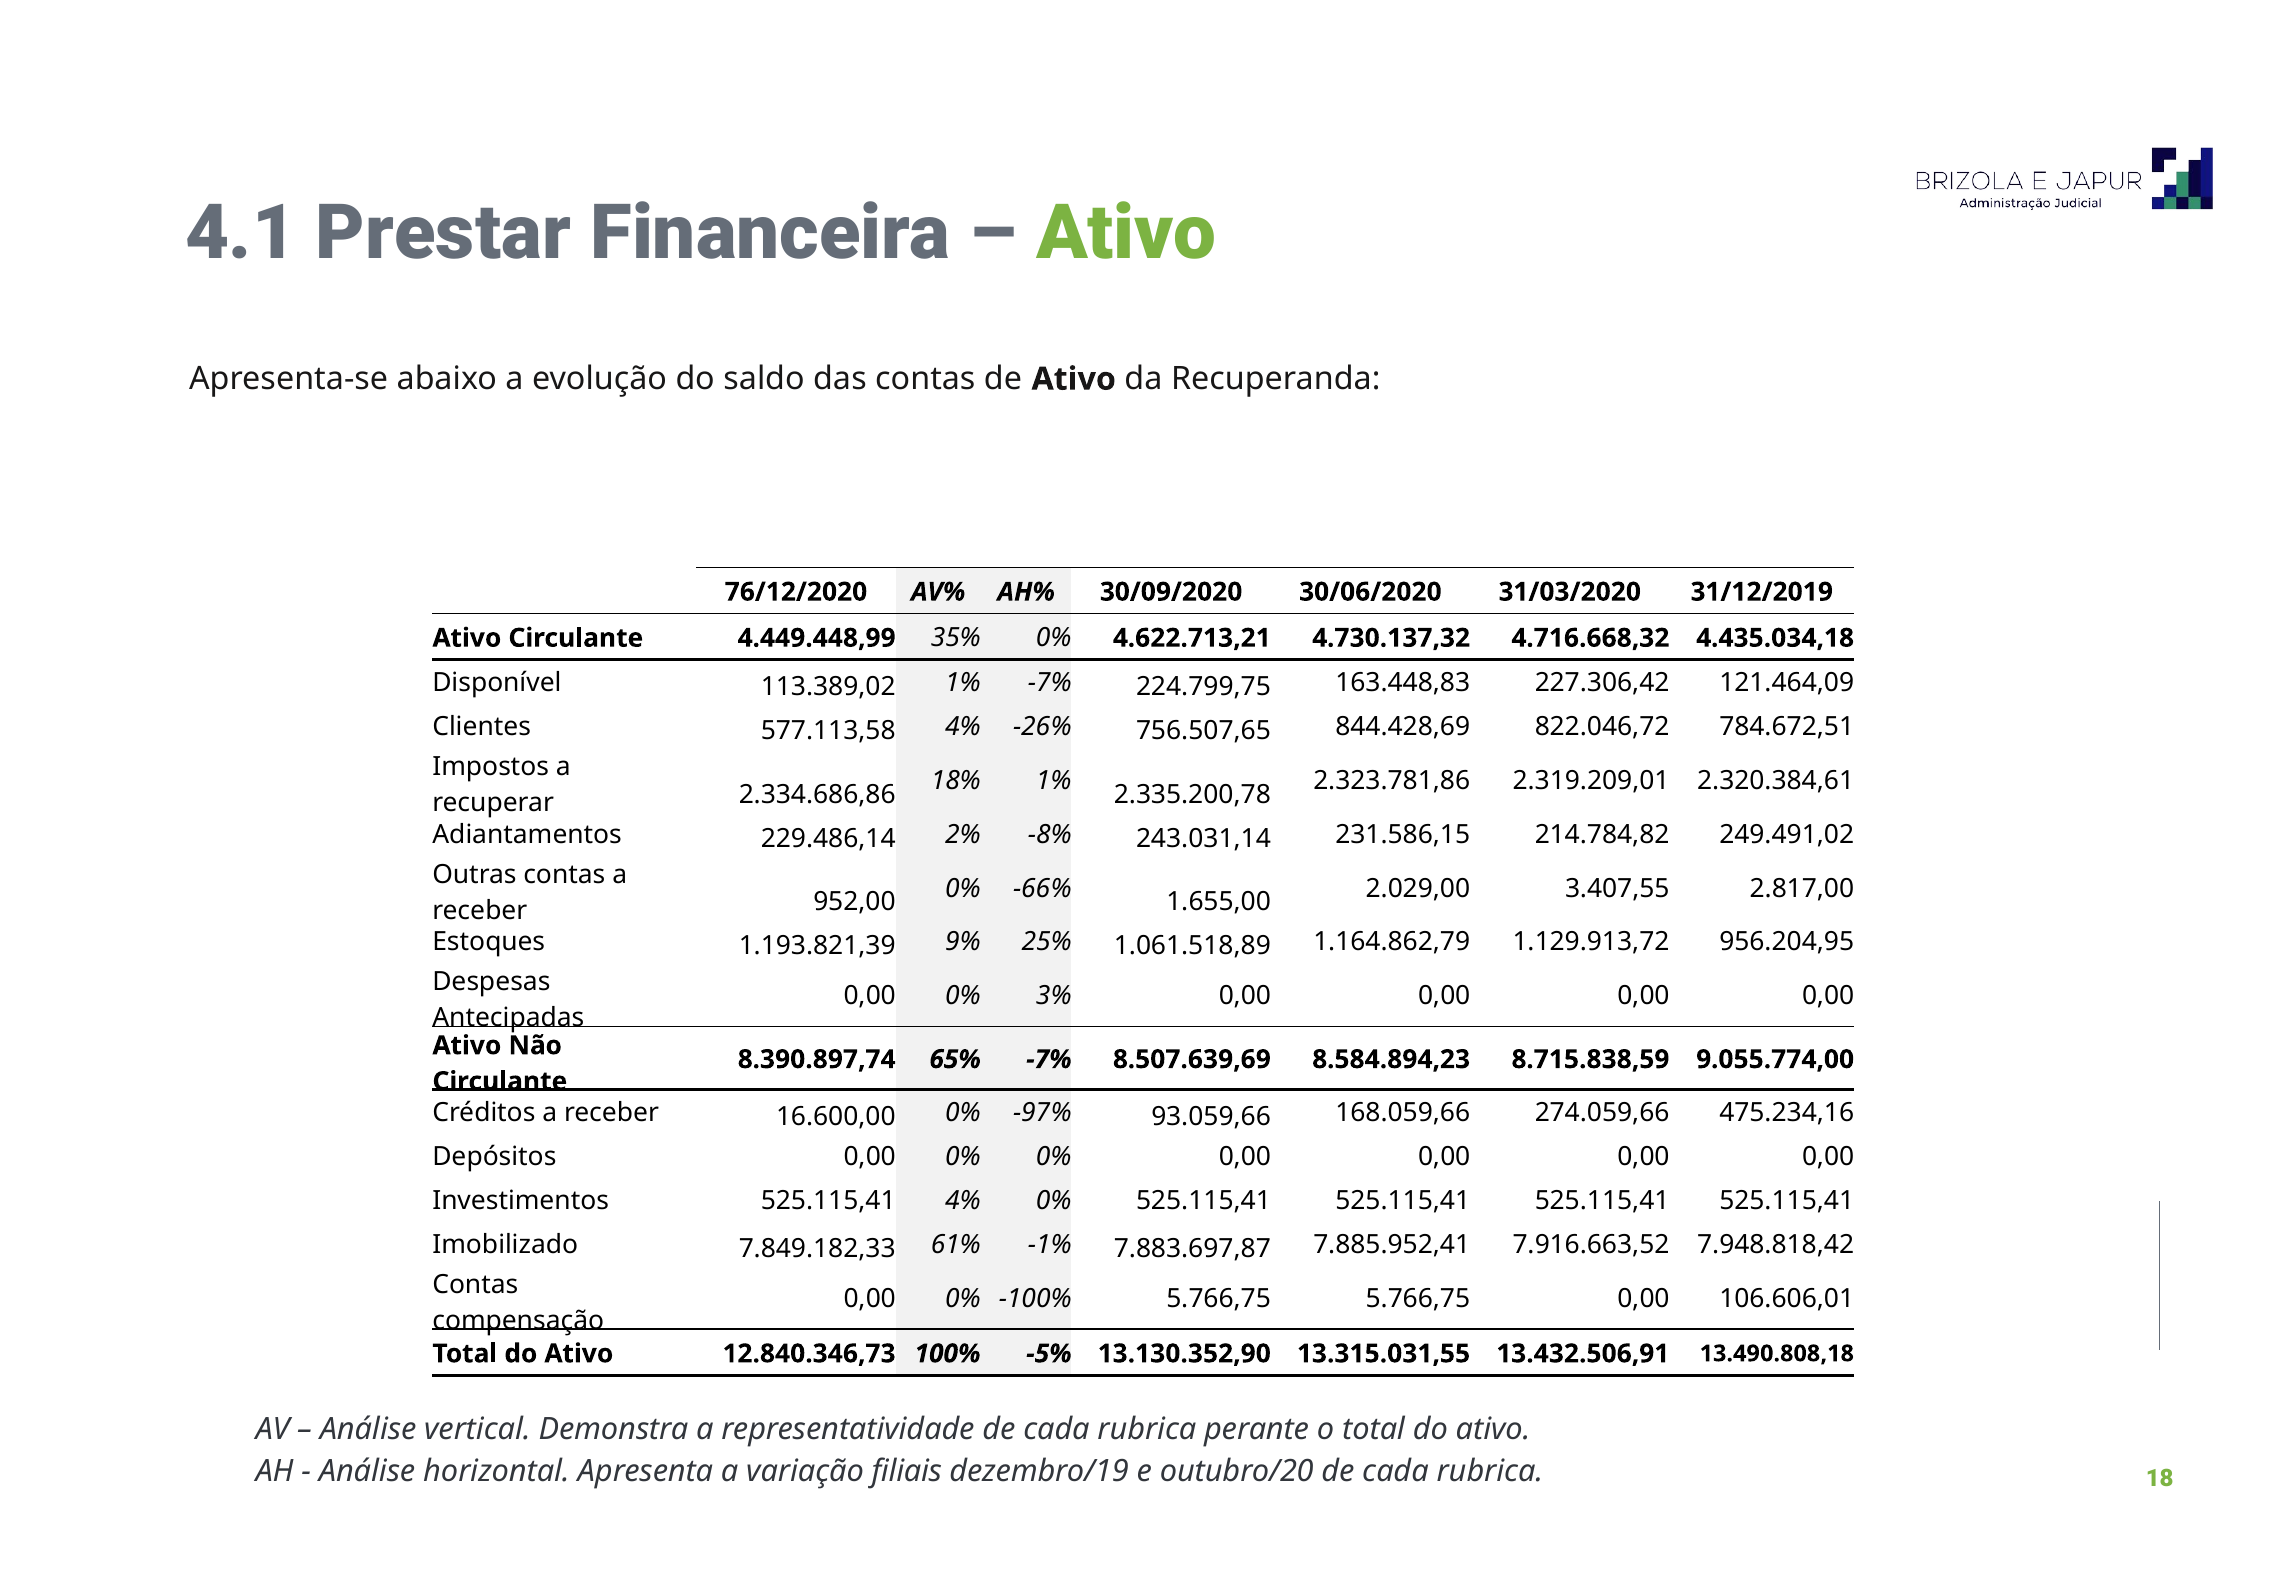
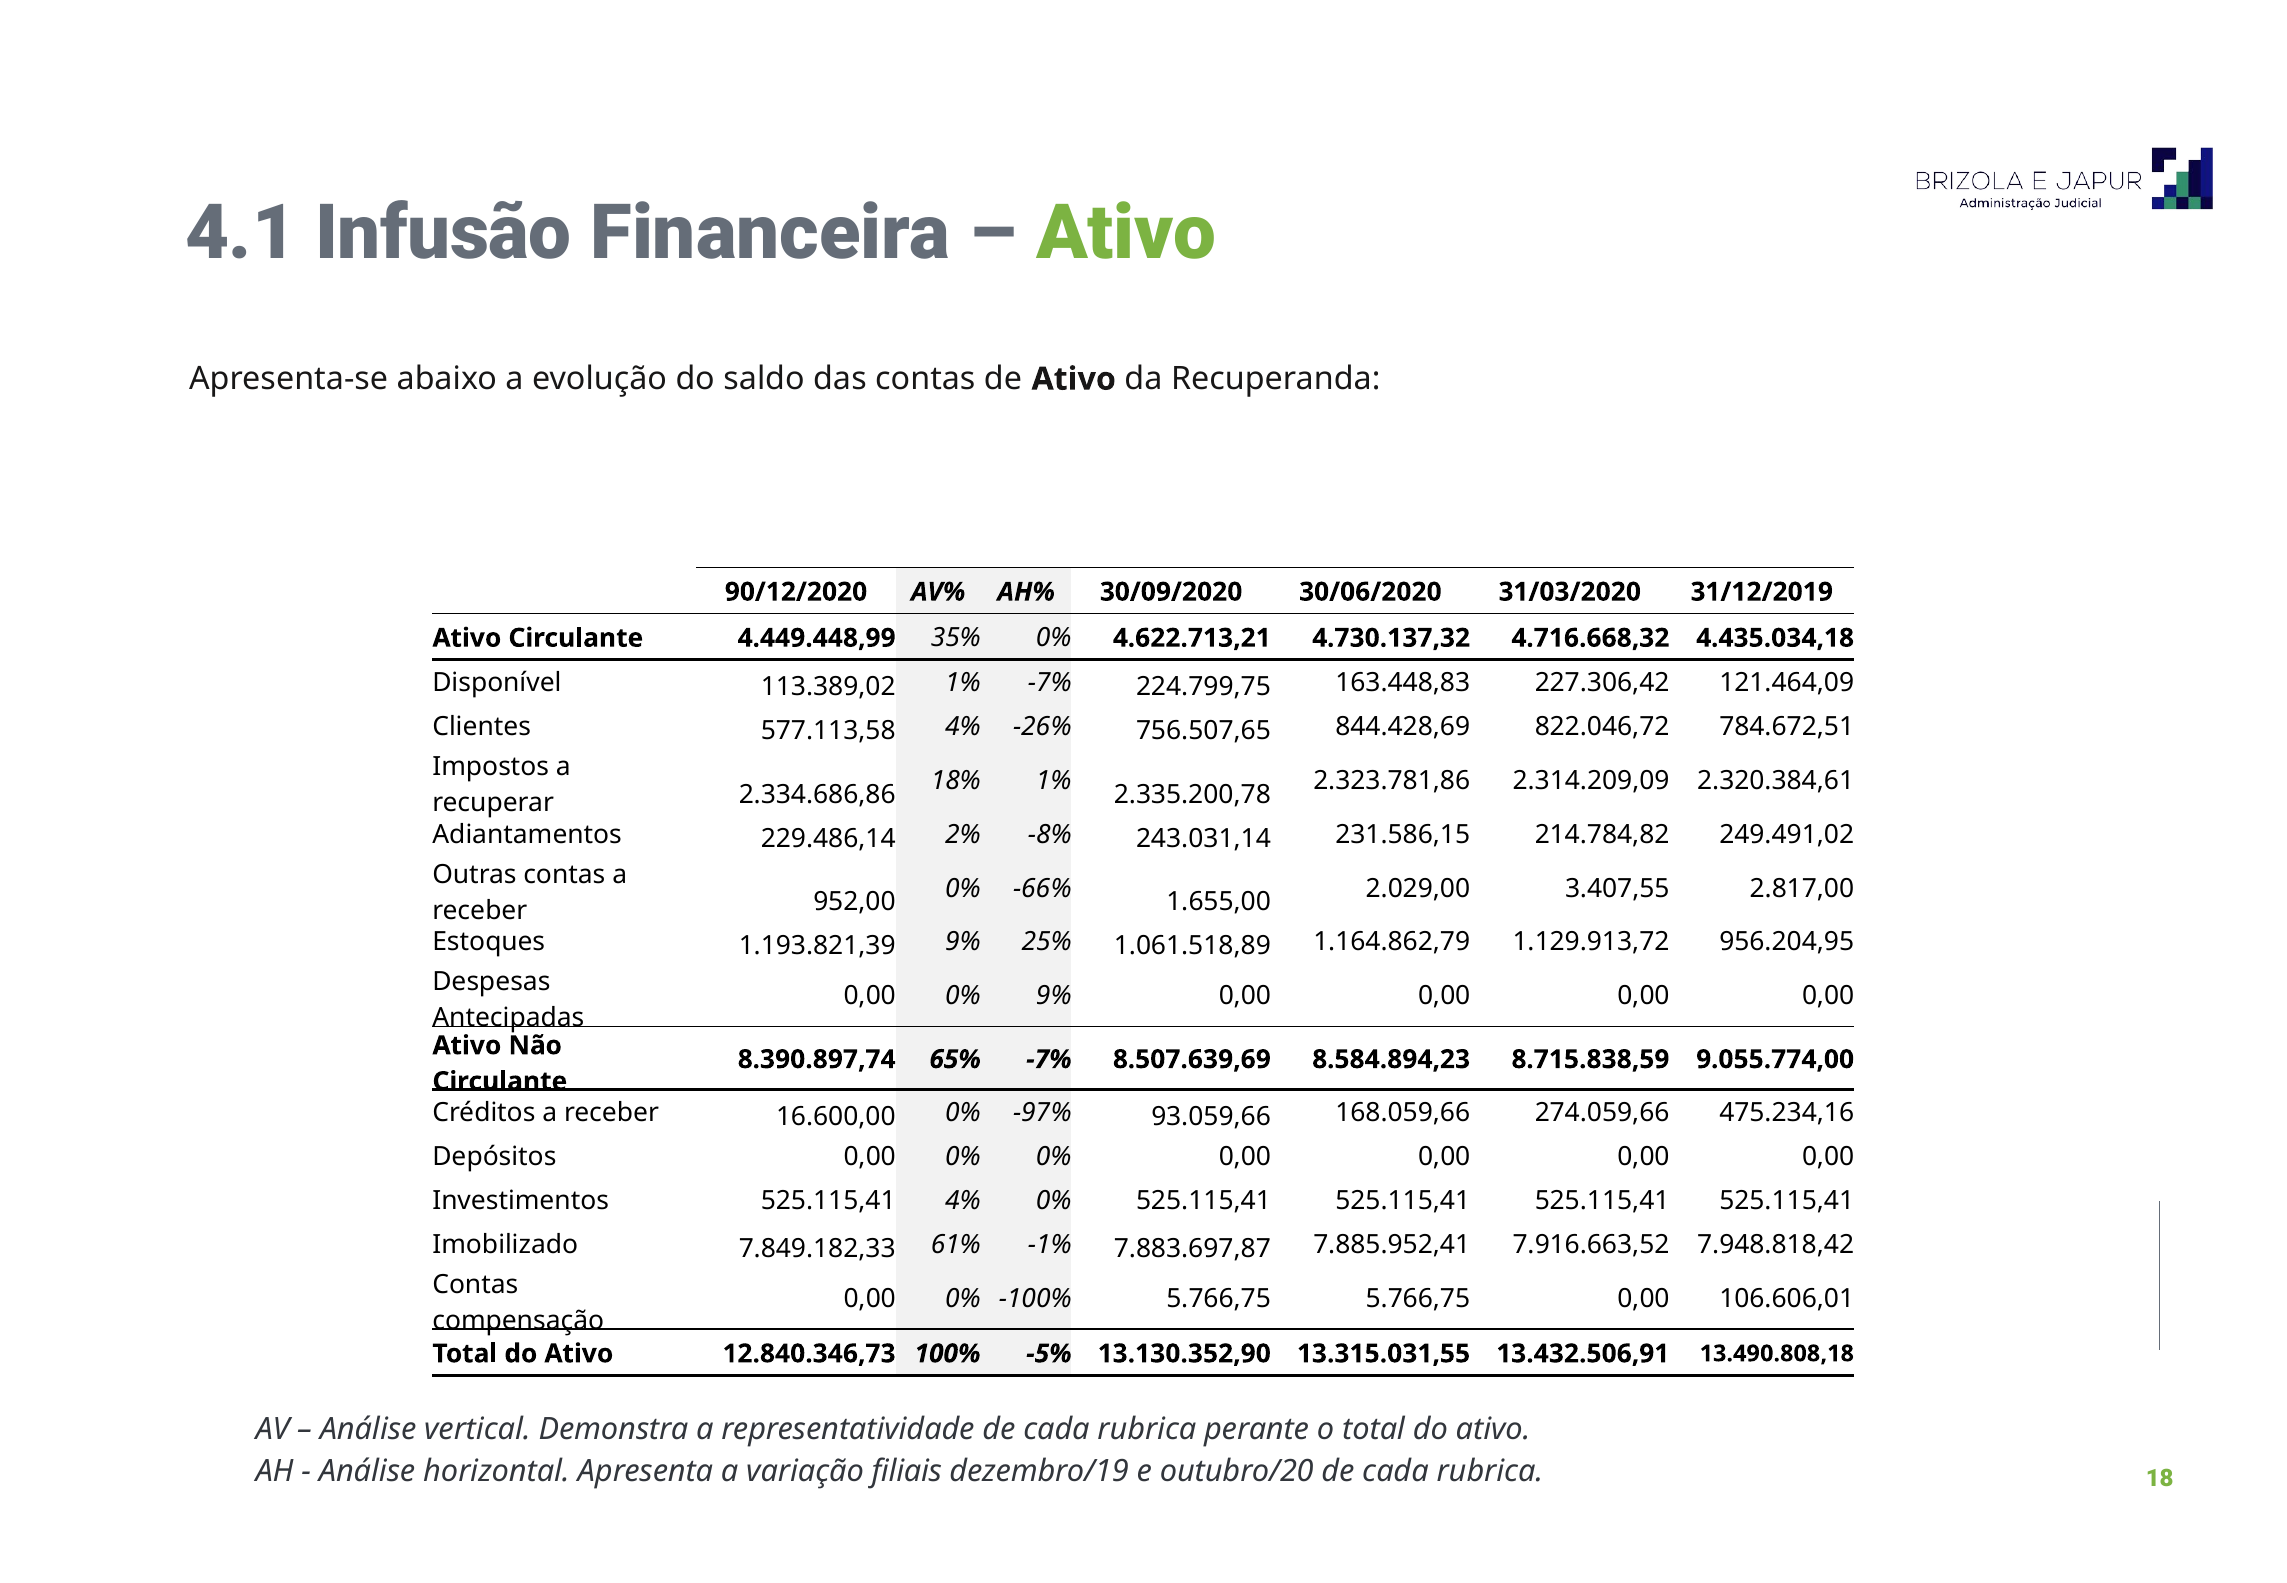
Prestar: Prestar -> Infusão (444, 234)
76/12/2020: 76/12/2020 -> 90/12/2020 (796, 592)
2.319.209,01: 2.319.209,01 -> 2.314.209,09 (1591, 781)
0% 3%: 3% -> 9% (1054, 996)
